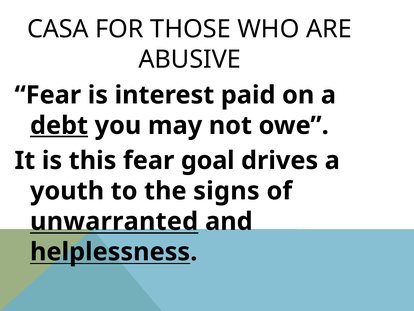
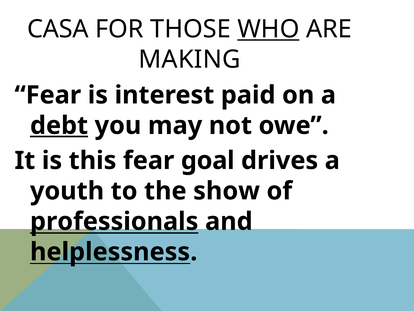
WHO underline: none -> present (268, 29)
ABUSIVE: ABUSIVE -> MAKING (190, 59)
signs: signs -> show (227, 191)
unwarranted: unwarranted -> professionals (114, 221)
